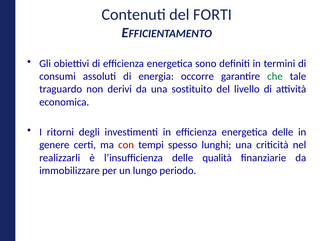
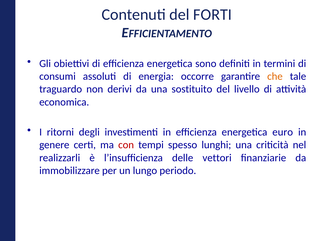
che colour: green -> orange (275, 76)
energetica delle: delle -> euro (283, 132)
qualità: qualità -> vettori (217, 158)
